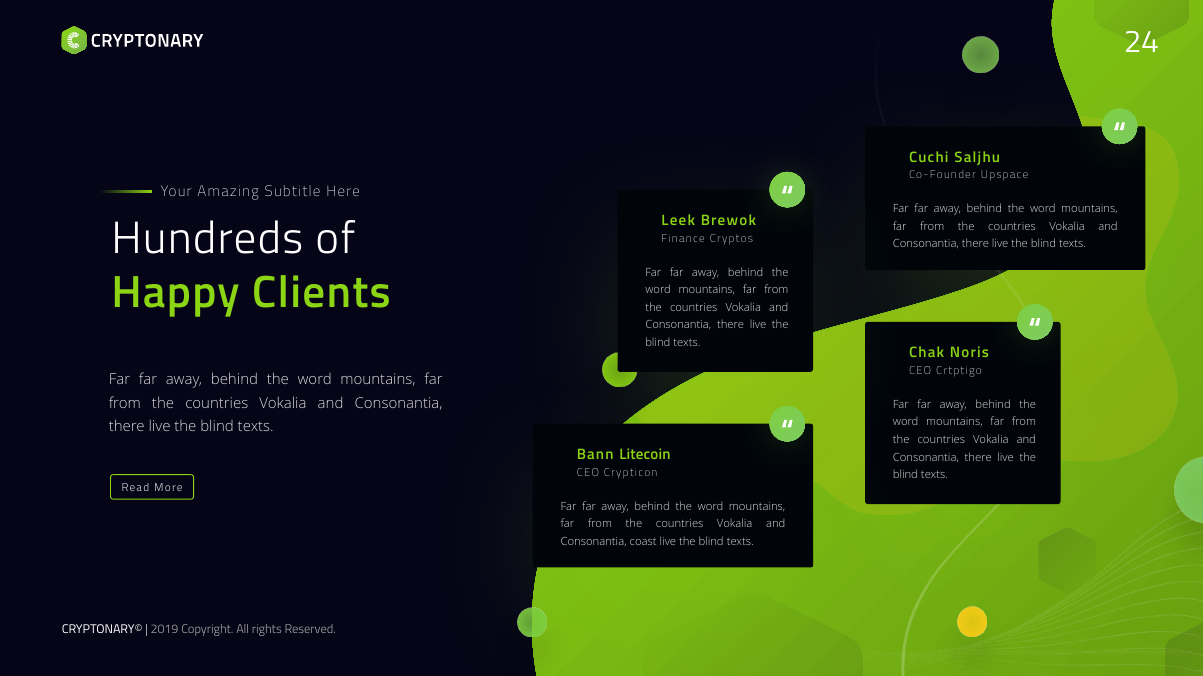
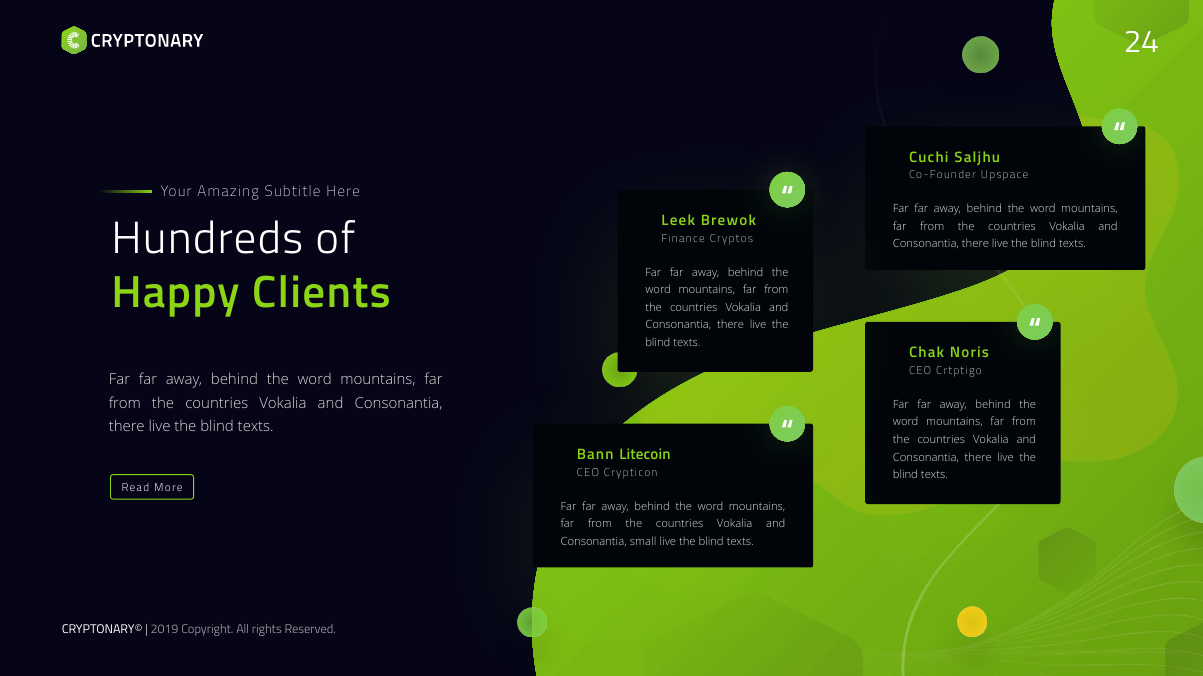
coast: coast -> small (643, 542)
